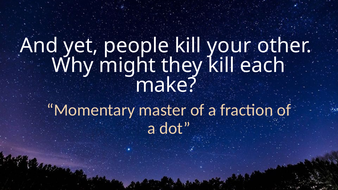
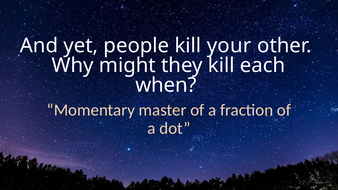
make: make -> when (166, 85)
